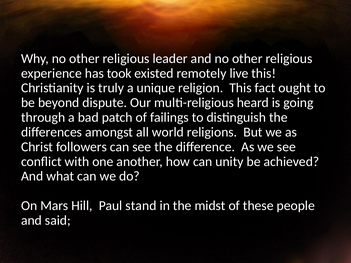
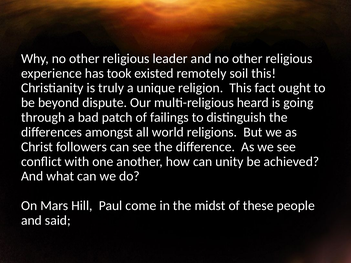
live: live -> soil (239, 73)
stand: stand -> come (141, 206)
